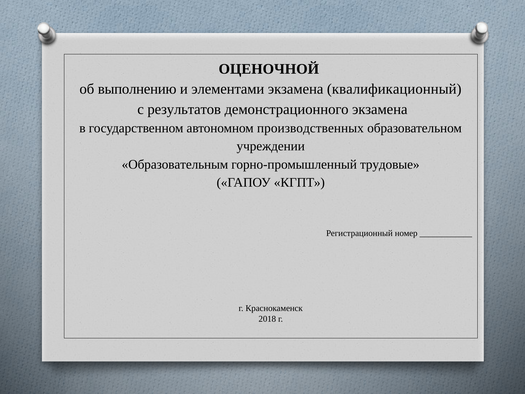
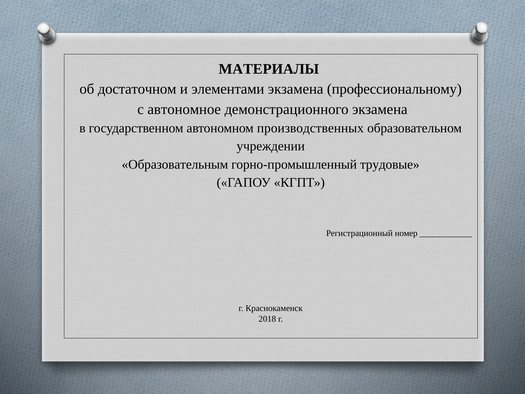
ОЦЕНОЧНОЙ: ОЦЕНОЧНОЙ -> МАТЕРИАЛЫ (269, 69)
выполнению: выполнению -> достаточном (137, 89)
квалификационный: квалификационный -> профессиональному (394, 89)
результатов: результатов -> автономное (184, 109)
